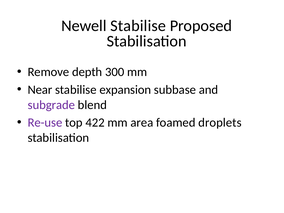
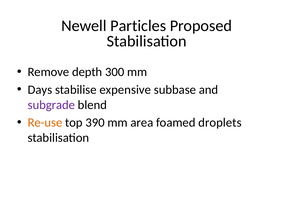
Newell Stabilise: Stabilise -> Particles (138, 26)
Near: Near -> Days (40, 90)
expansion: expansion -> expensive (125, 90)
Re-use colour: purple -> orange (45, 123)
422: 422 -> 390 (95, 123)
